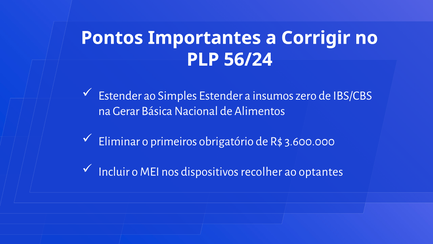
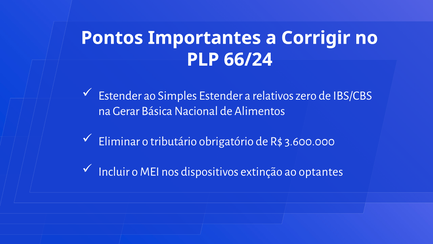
56/24: 56/24 -> 66/24 (248, 60)
insumos: insumos -> relativos (273, 96)
primeiros: primeiros -> tributário (174, 141)
recolher: recolher -> extinção (262, 171)
